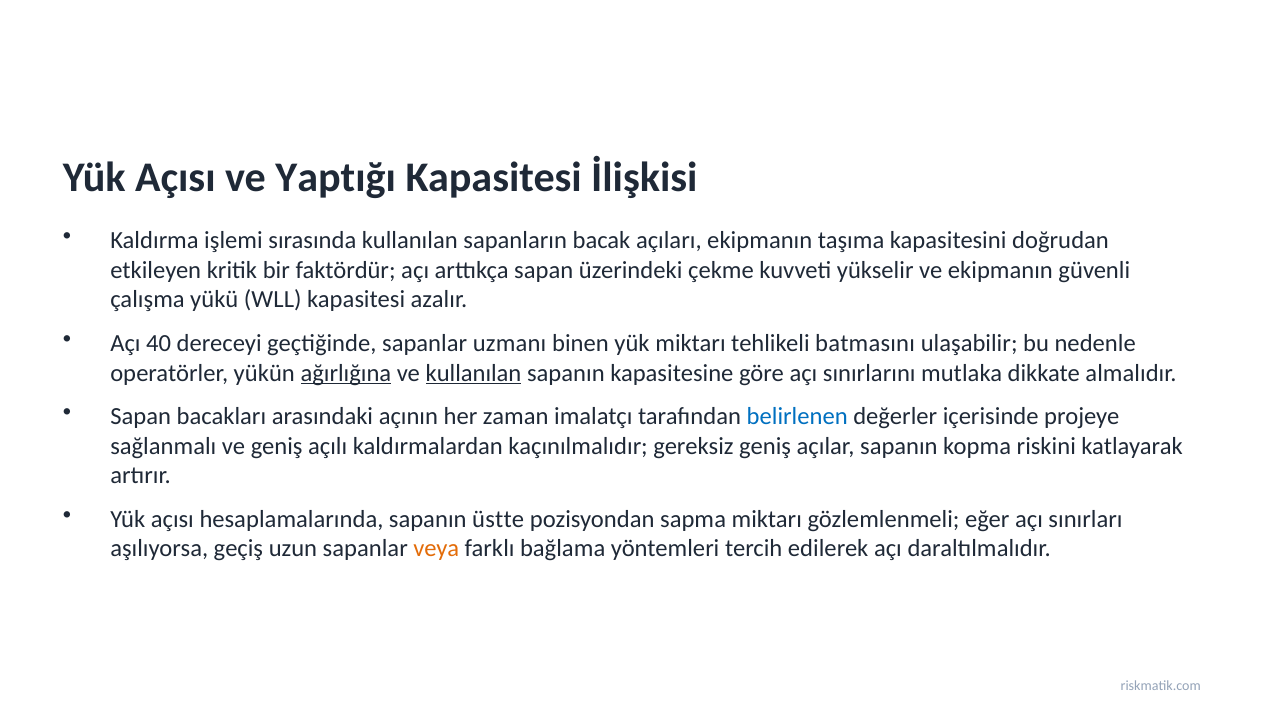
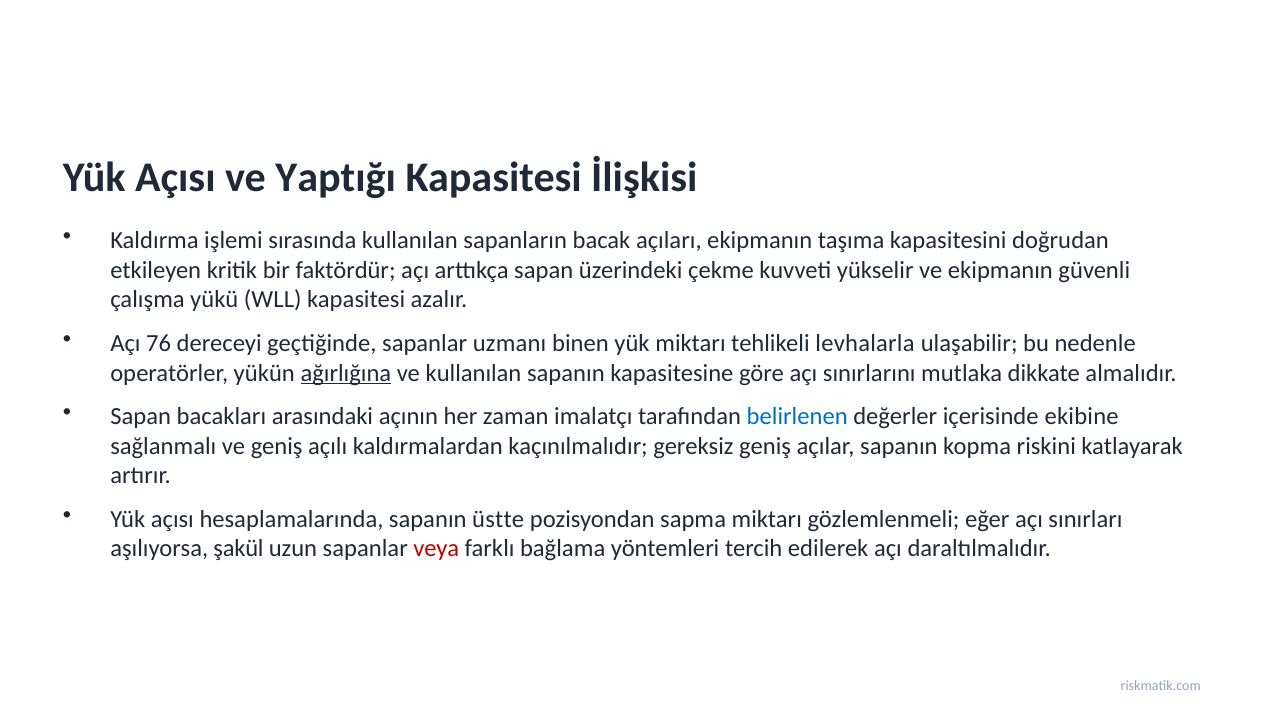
40: 40 -> 76 (159, 343)
batmasını: batmasını -> levhalarla (865, 343)
kullanılan underline: present -> none (474, 373)
projeye: projeye -> ekibine (1082, 417)
geçiş: geçiş -> şakül (239, 549)
veya colour: orange -> red (436, 549)
